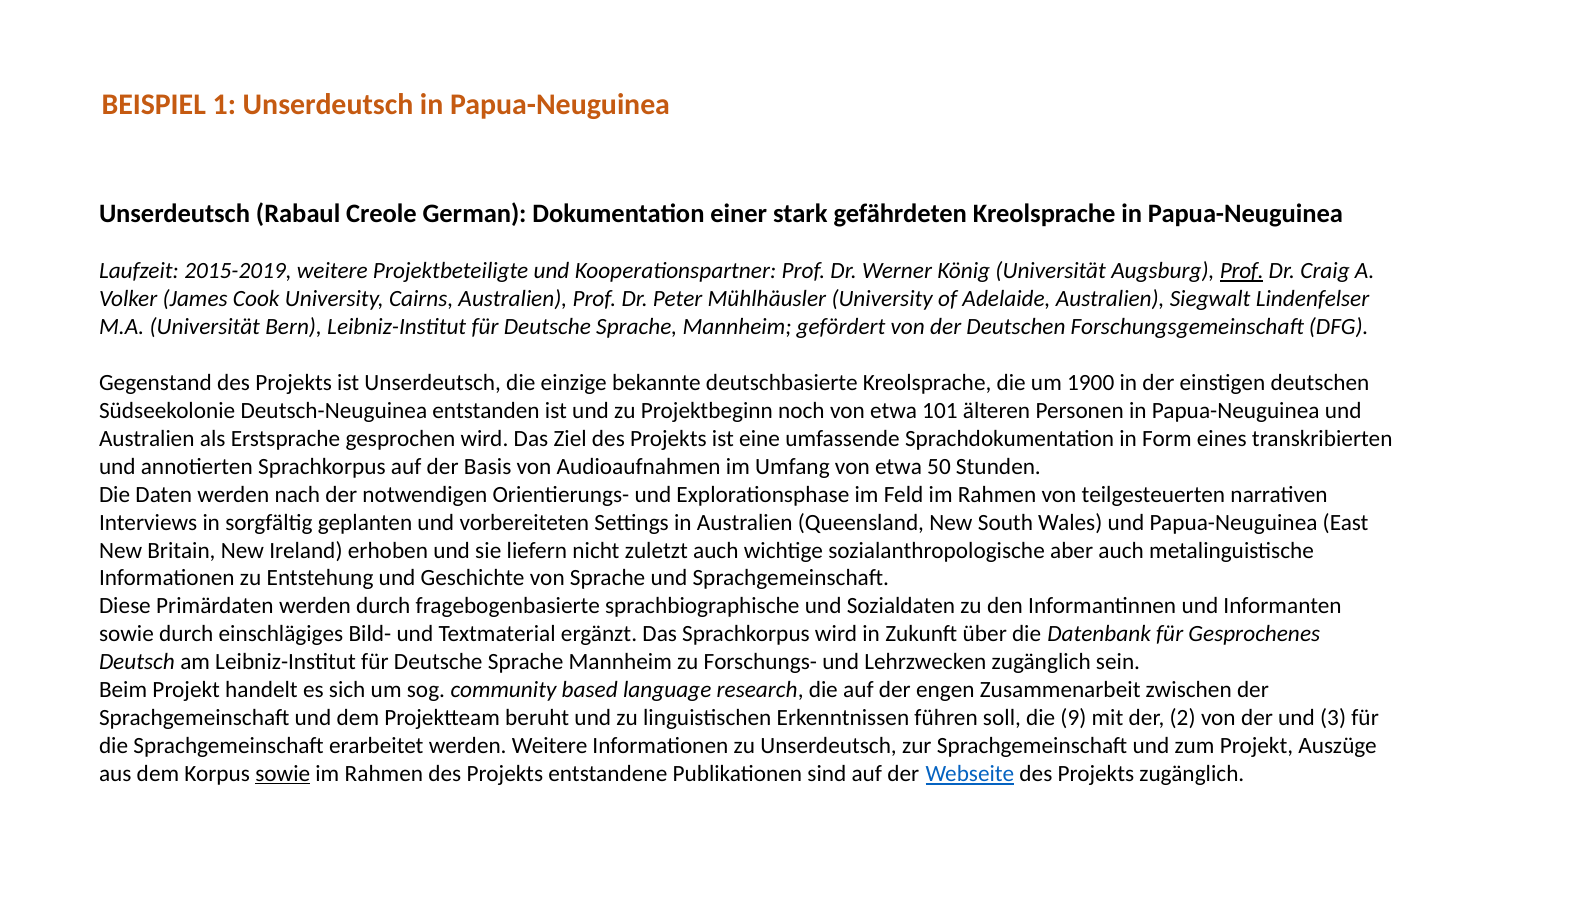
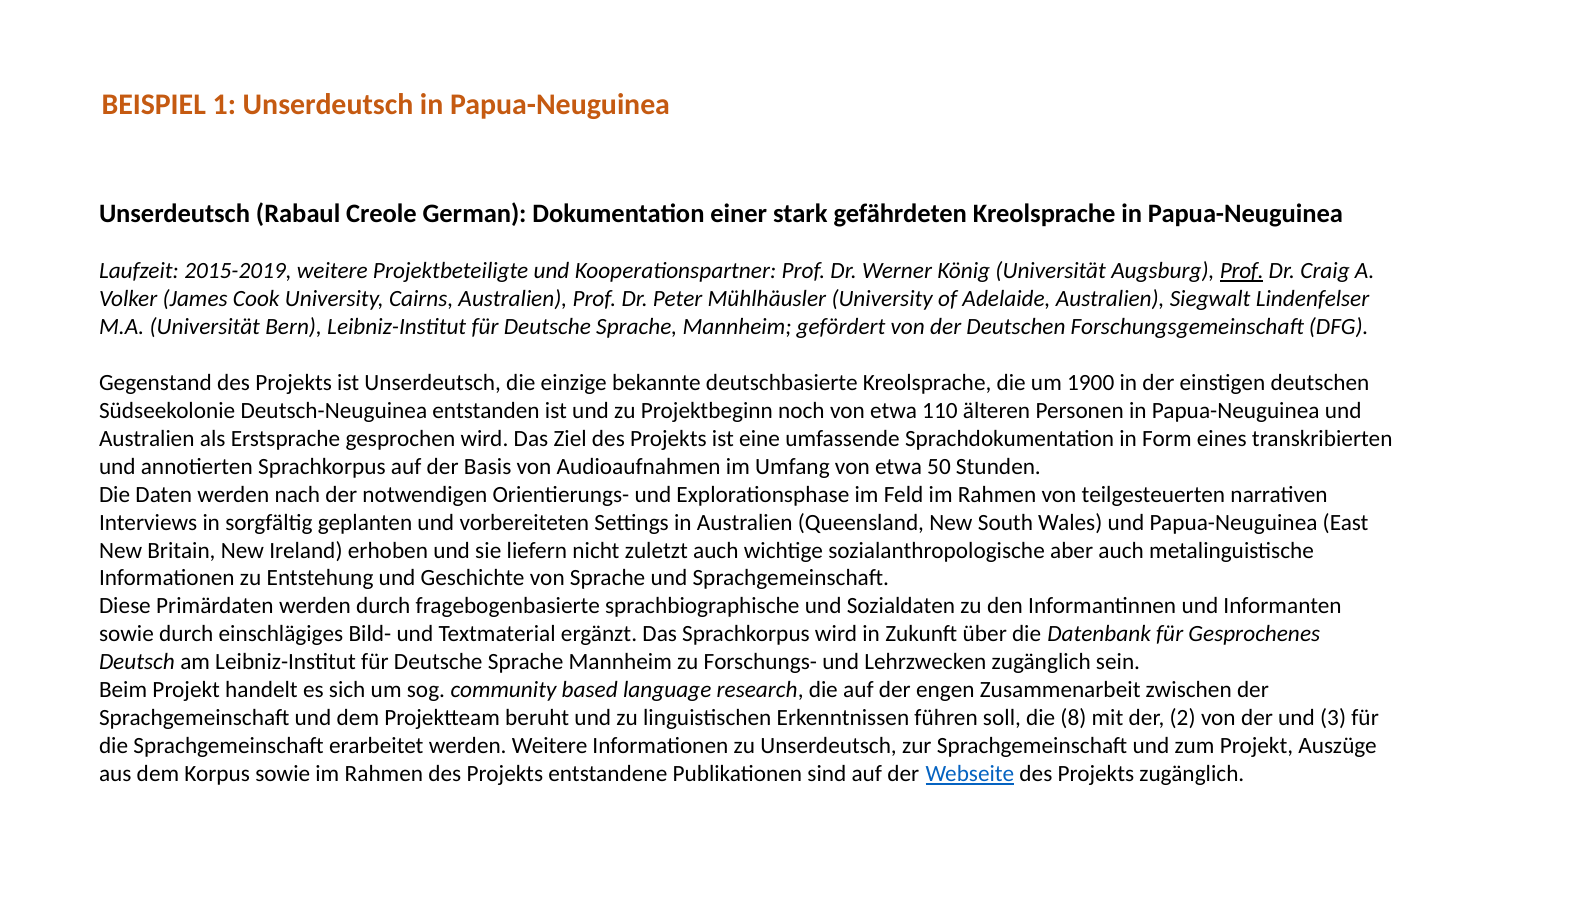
101: 101 -> 110 (940, 411)
9: 9 -> 8 (1073, 718)
sowie underline: present -> none (283, 773)
